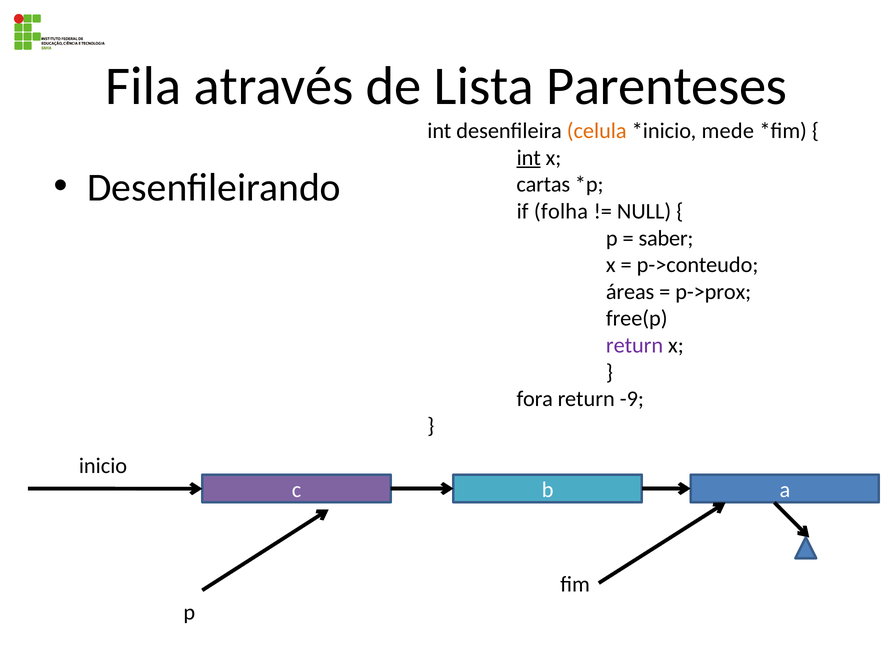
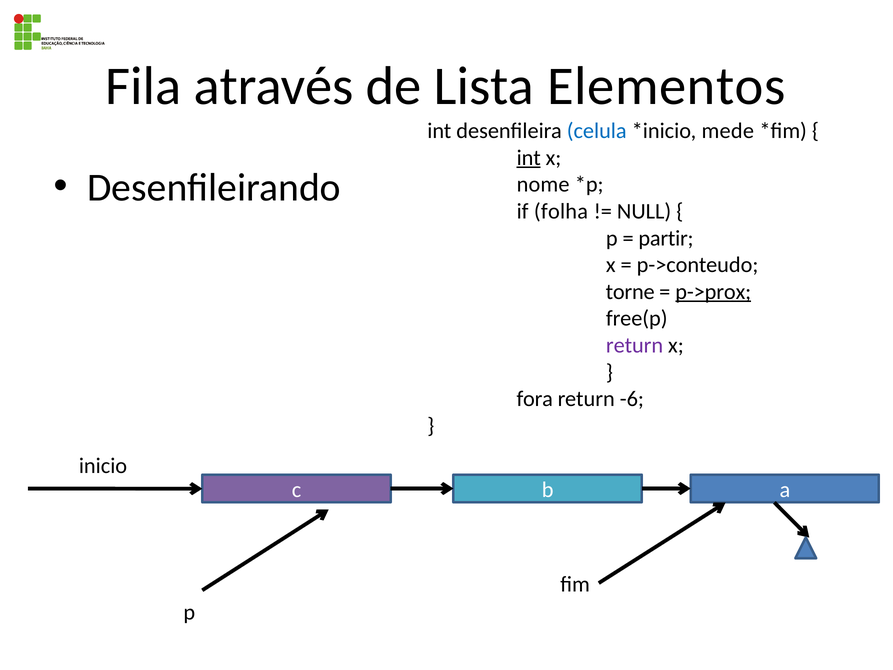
Parenteses: Parenteses -> Elementos (666, 86)
celula colour: orange -> blue (597, 131)
cartas: cartas -> nome (543, 185)
saber: saber -> partir (666, 238)
áreas: áreas -> torne (630, 292)
p->prox underline: none -> present (713, 292)
-9: -9 -> -6 (632, 399)
